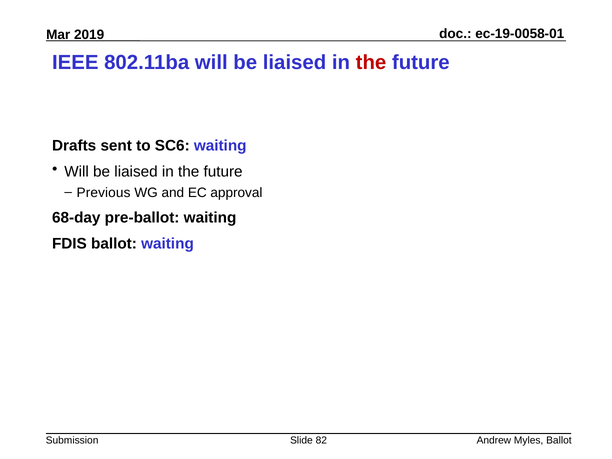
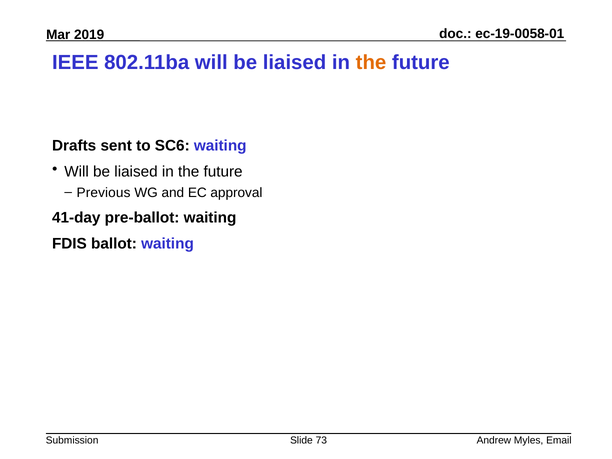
the colour: red -> orange (371, 63)
68-day: 68-day -> 41-day (76, 218)
82: 82 -> 73 (321, 440)
Myles Ballot: Ballot -> Email (559, 440)
